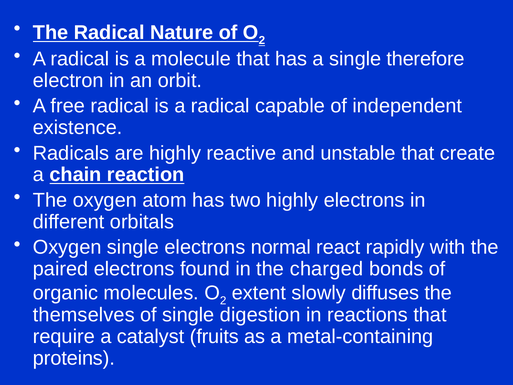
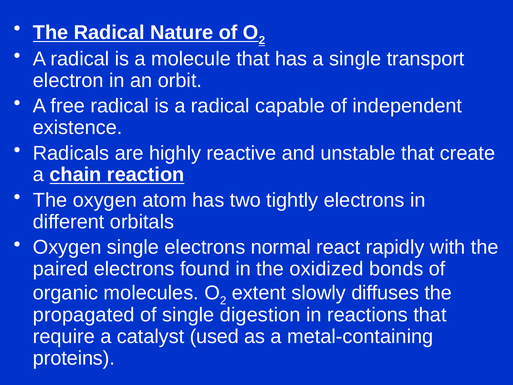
therefore: therefore -> transport (426, 59)
two highly: highly -> tightly (292, 200)
charged: charged -> oxidized (327, 269)
themselves: themselves -> propagated (84, 315)
fruits: fruits -> used (214, 336)
